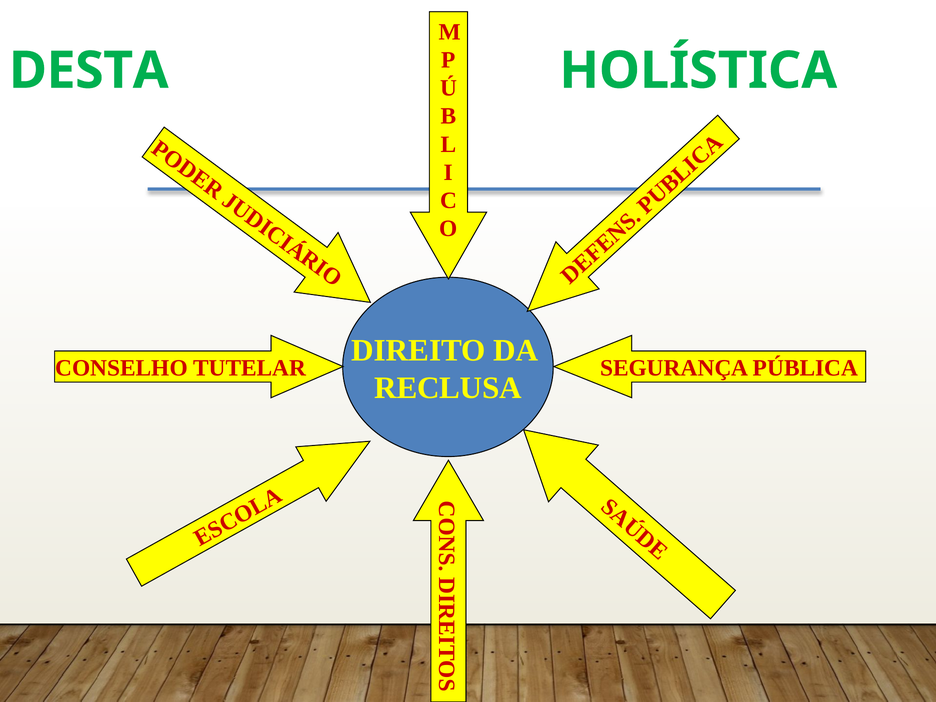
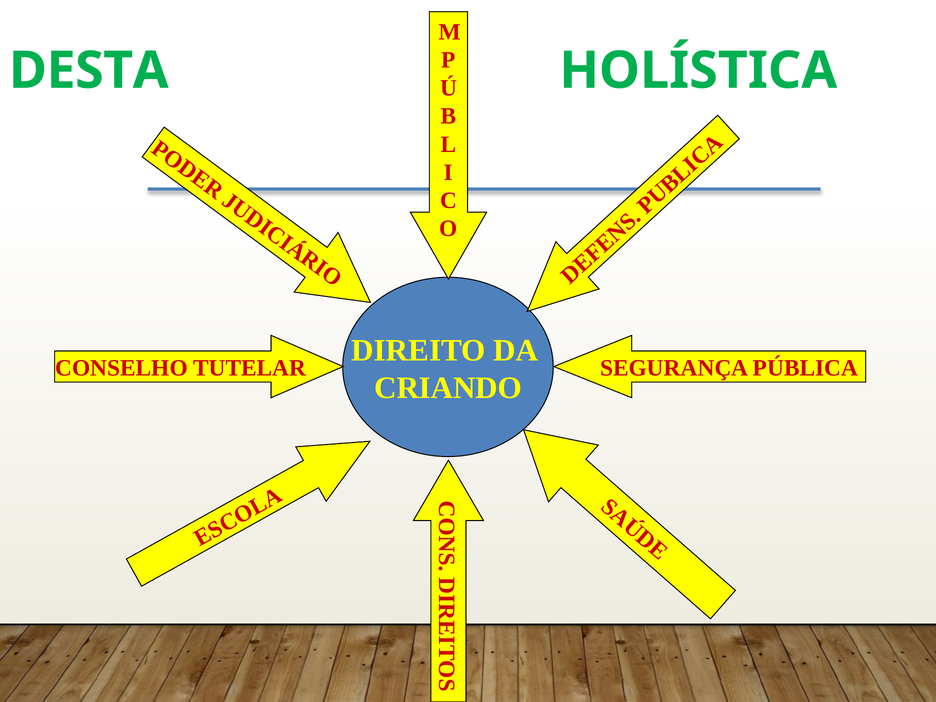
RECLUSA: RECLUSA -> CRIANDO (448, 388)
